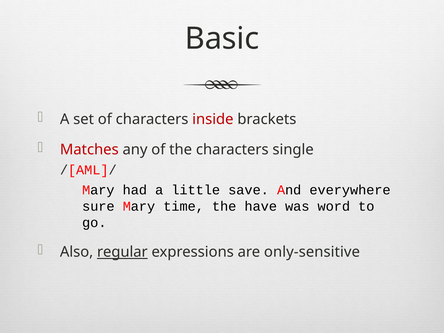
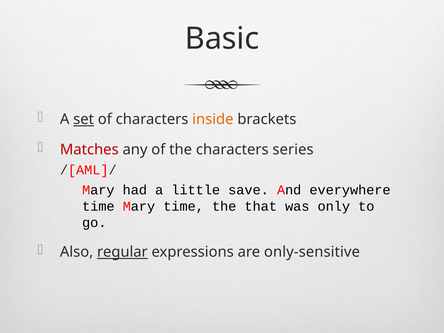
set underline: none -> present (84, 119)
inside colour: red -> orange (213, 119)
single: single -> series (293, 150)
sure: sure -> time (98, 206)
have: have -> that (261, 206)
word: word -> only (334, 206)
